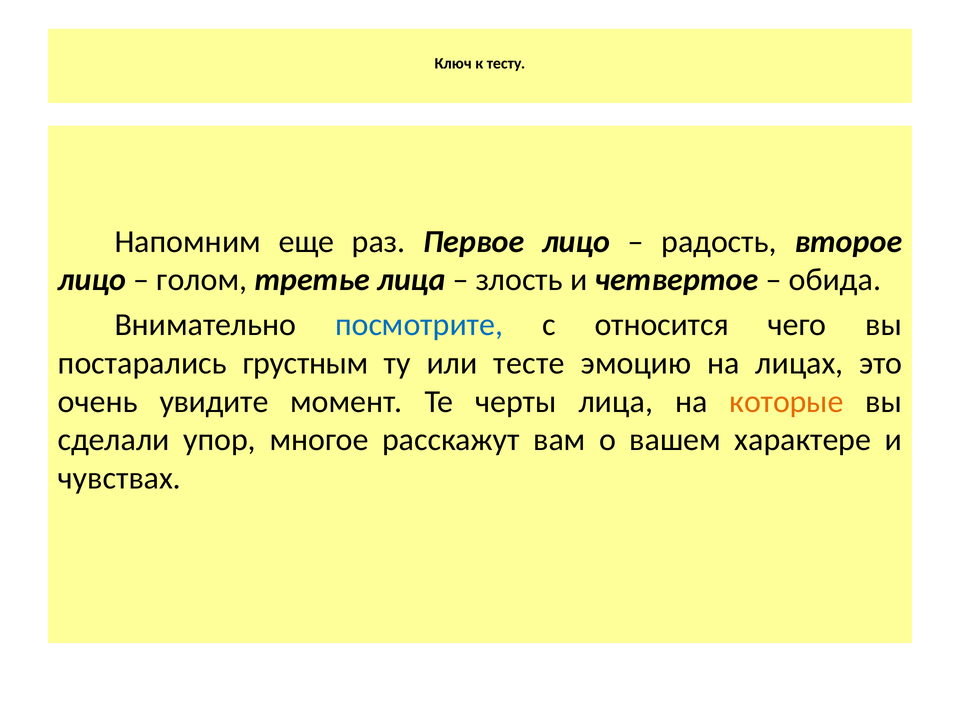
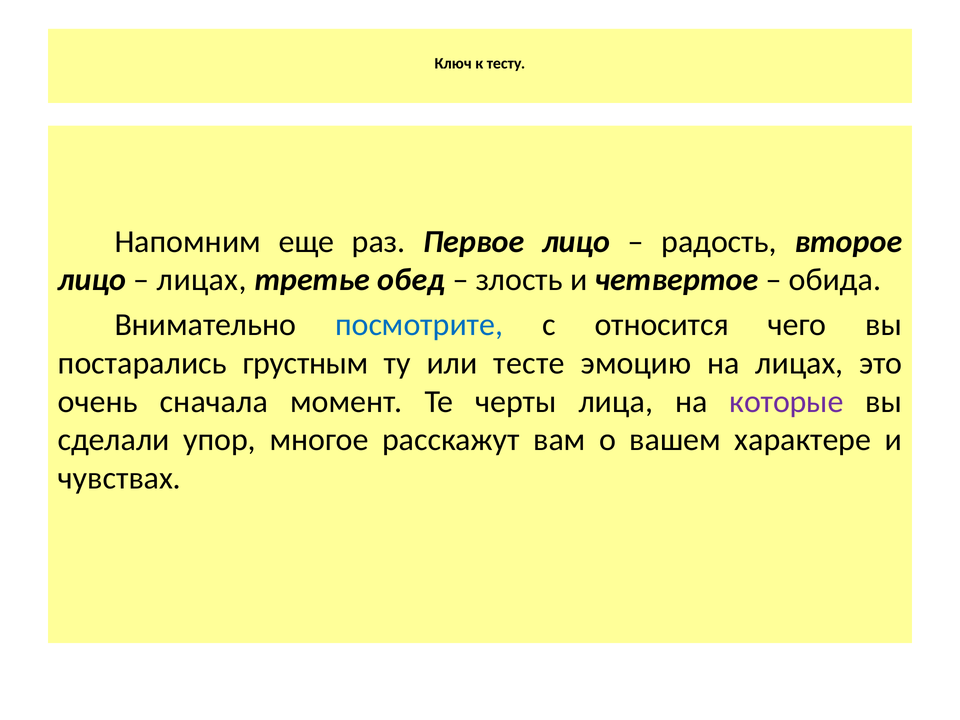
голом: голом -> лицах (202, 280)
третье лица: лица -> обед (411, 280)
увидите: увидите -> сначала (214, 401)
которые colour: orange -> purple (787, 401)
